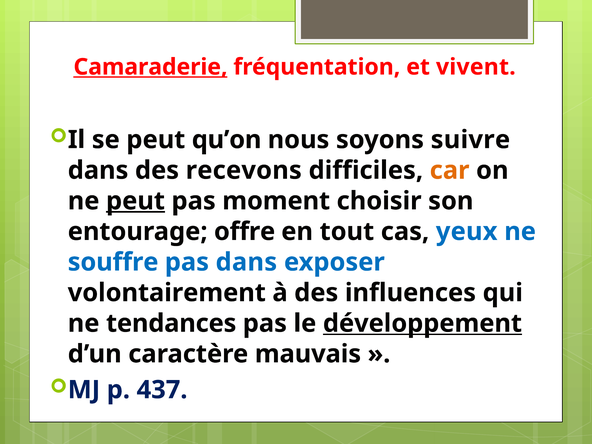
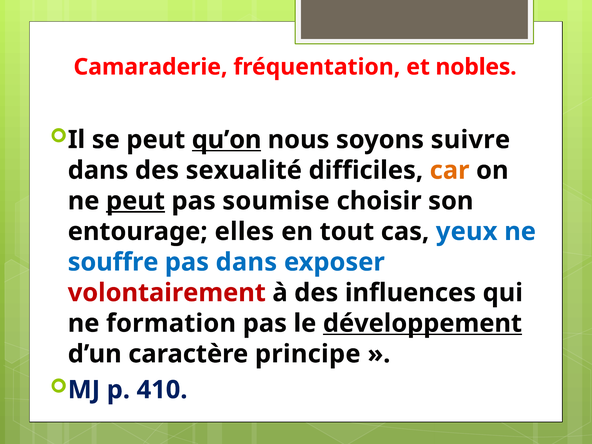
Camaraderie underline: present -> none (150, 67)
vivent: vivent -> nobles (476, 67)
qu’on underline: none -> present (227, 140)
recevons: recevons -> sexualité (244, 170)
moment: moment -> soumise (276, 201)
offre: offre -> elles (244, 232)
volontairement colour: black -> red (167, 293)
tendances: tendances -> formation (171, 323)
mauvais: mauvais -> principe (308, 354)
437: 437 -> 410 (162, 390)
